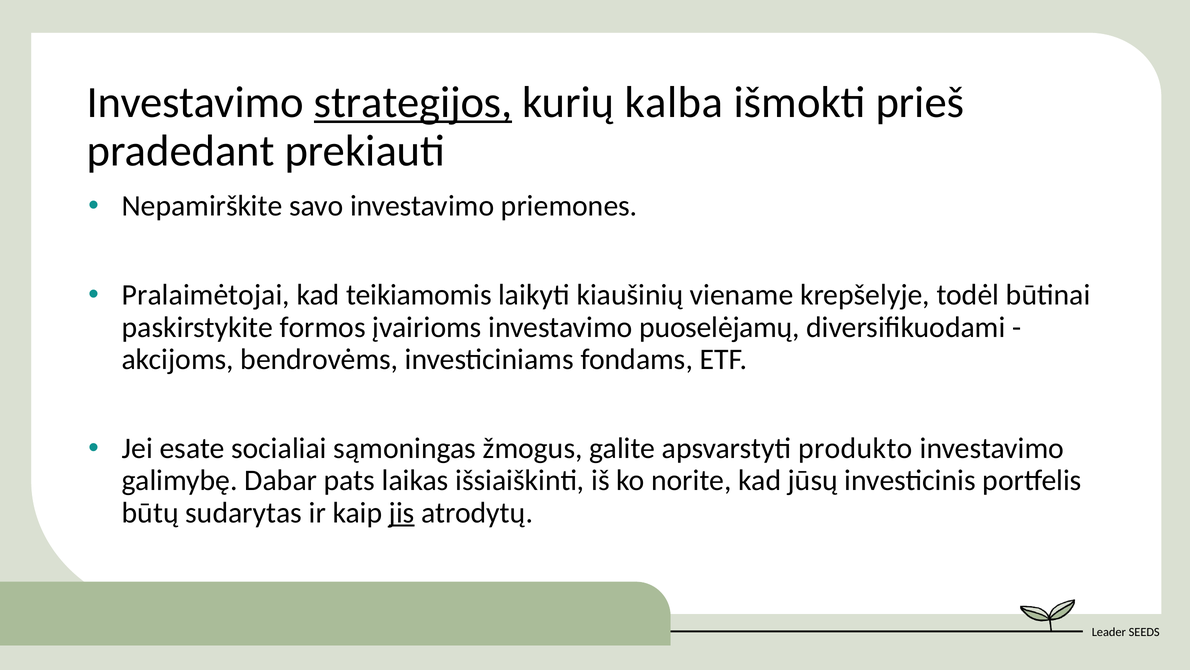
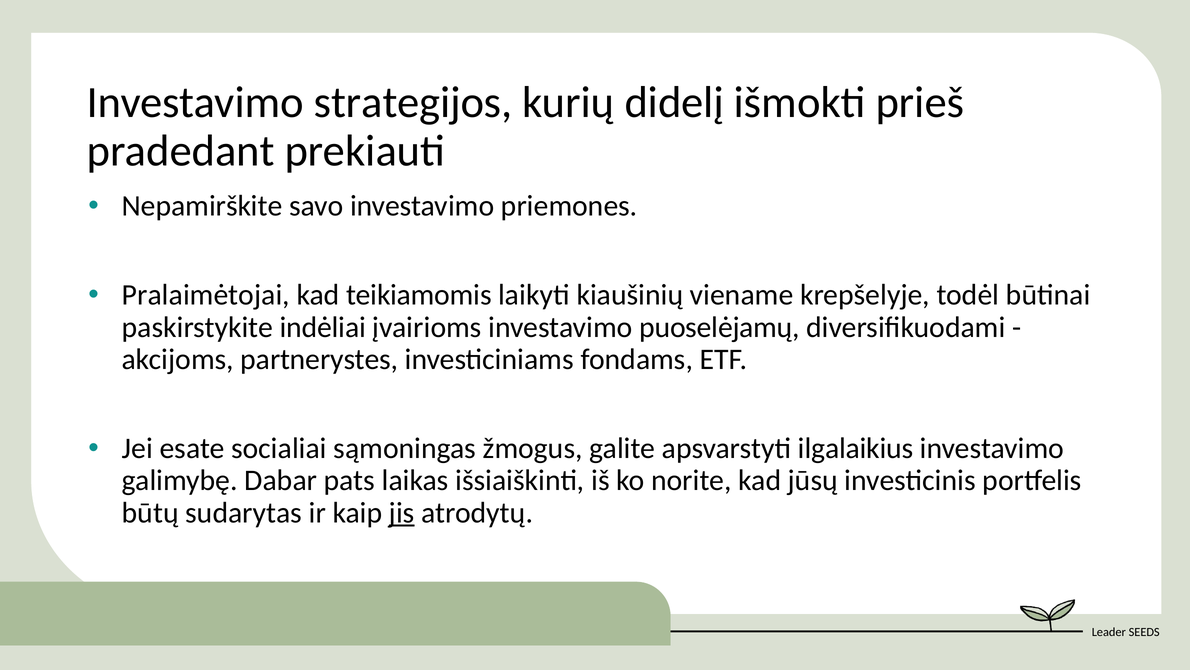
strategijos underline: present -> none (413, 103)
kalba: kalba -> didelį (674, 103)
formos: formos -> indėliai (323, 327)
bendrovėms: bendrovėms -> partnerystes (319, 359)
produkto: produkto -> ilgalaikius (856, 448)
